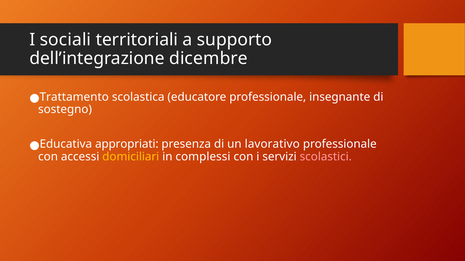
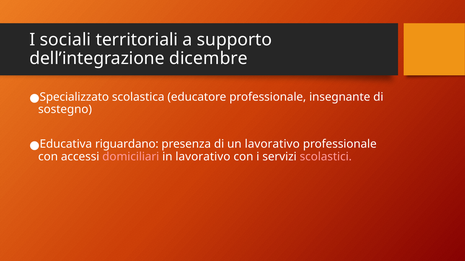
Trattamento: Trattamento -> Specializzato (74, 97)
appropriati: appropriati -> riguardano (127, 144)
domiciliari colour: yellow -> pink (131, 157)
in complessi: complessi -> lavorativo (203, 157)
